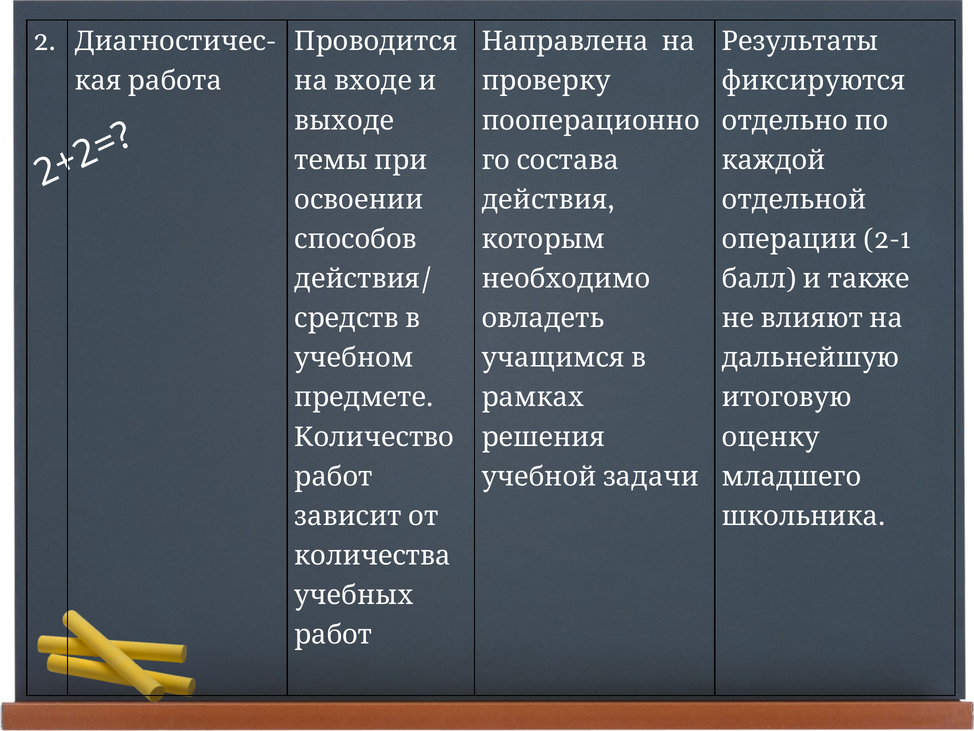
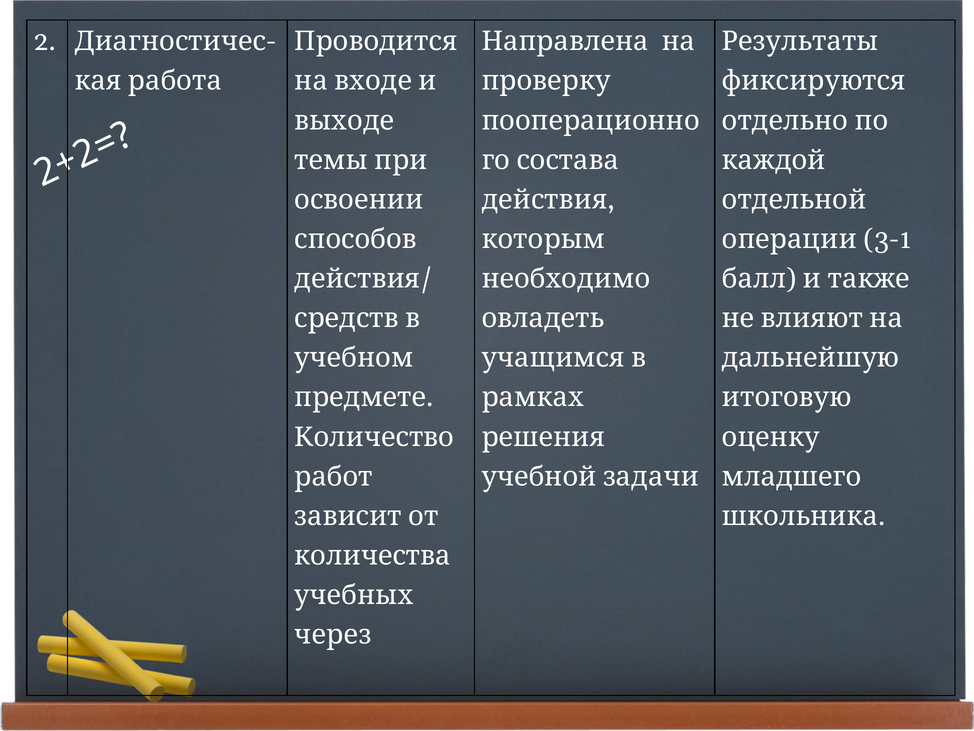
2-1: 2-1 -> 3-1 (888, 239)
работ: работ -> через (333, 634)
